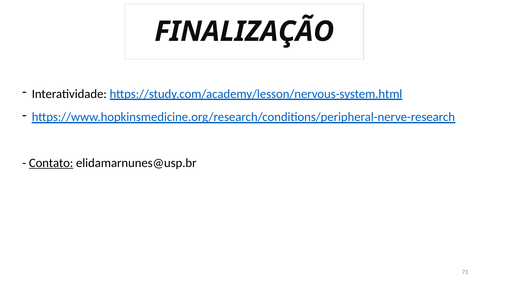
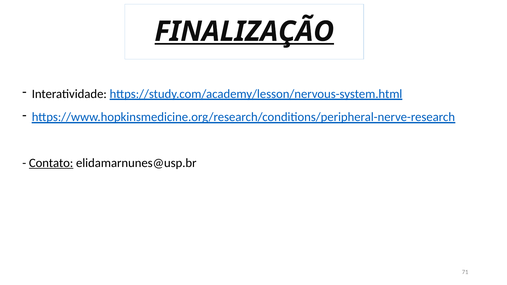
FINALIZAÇÃO underline: none -> present (244, 32)
